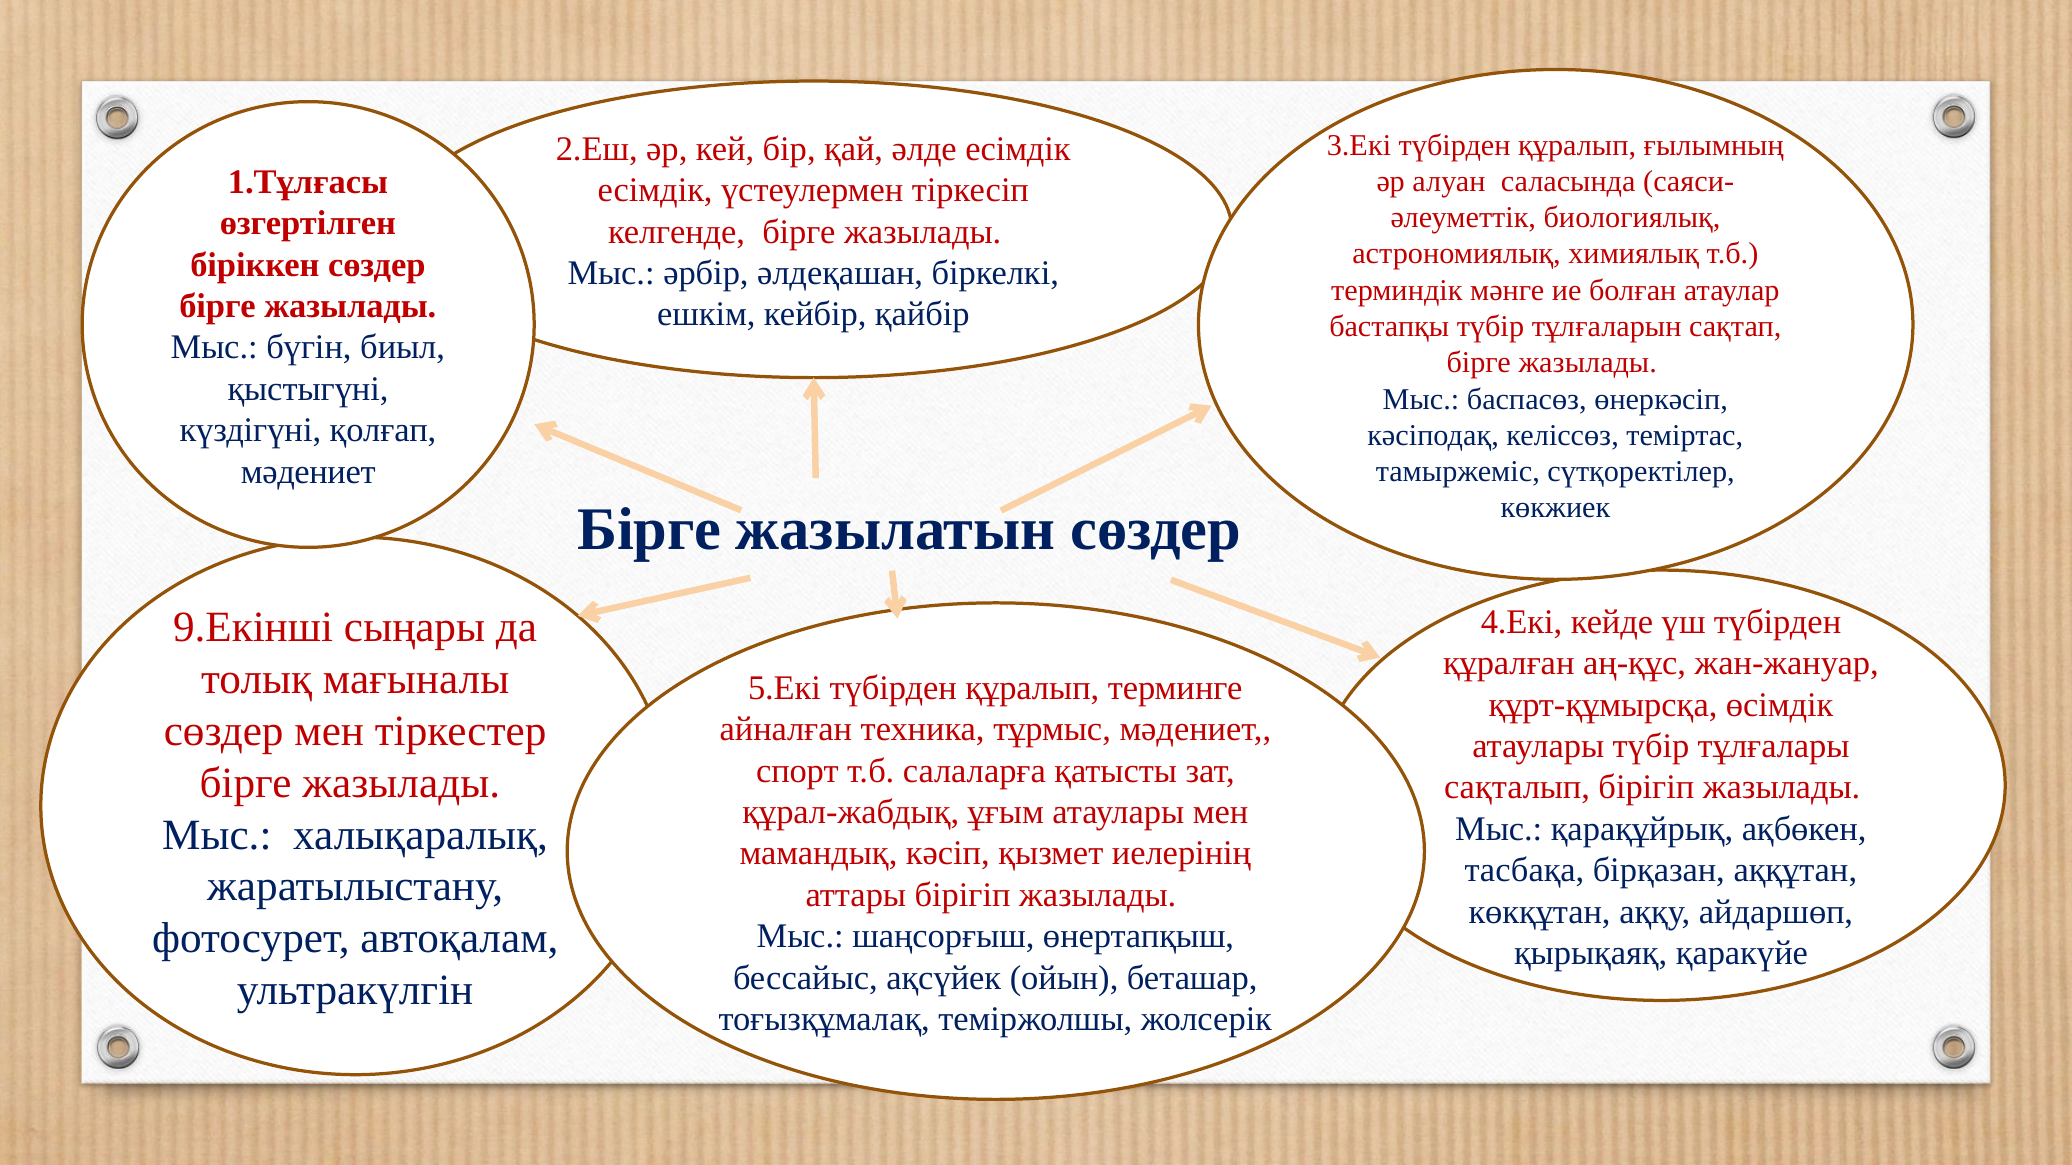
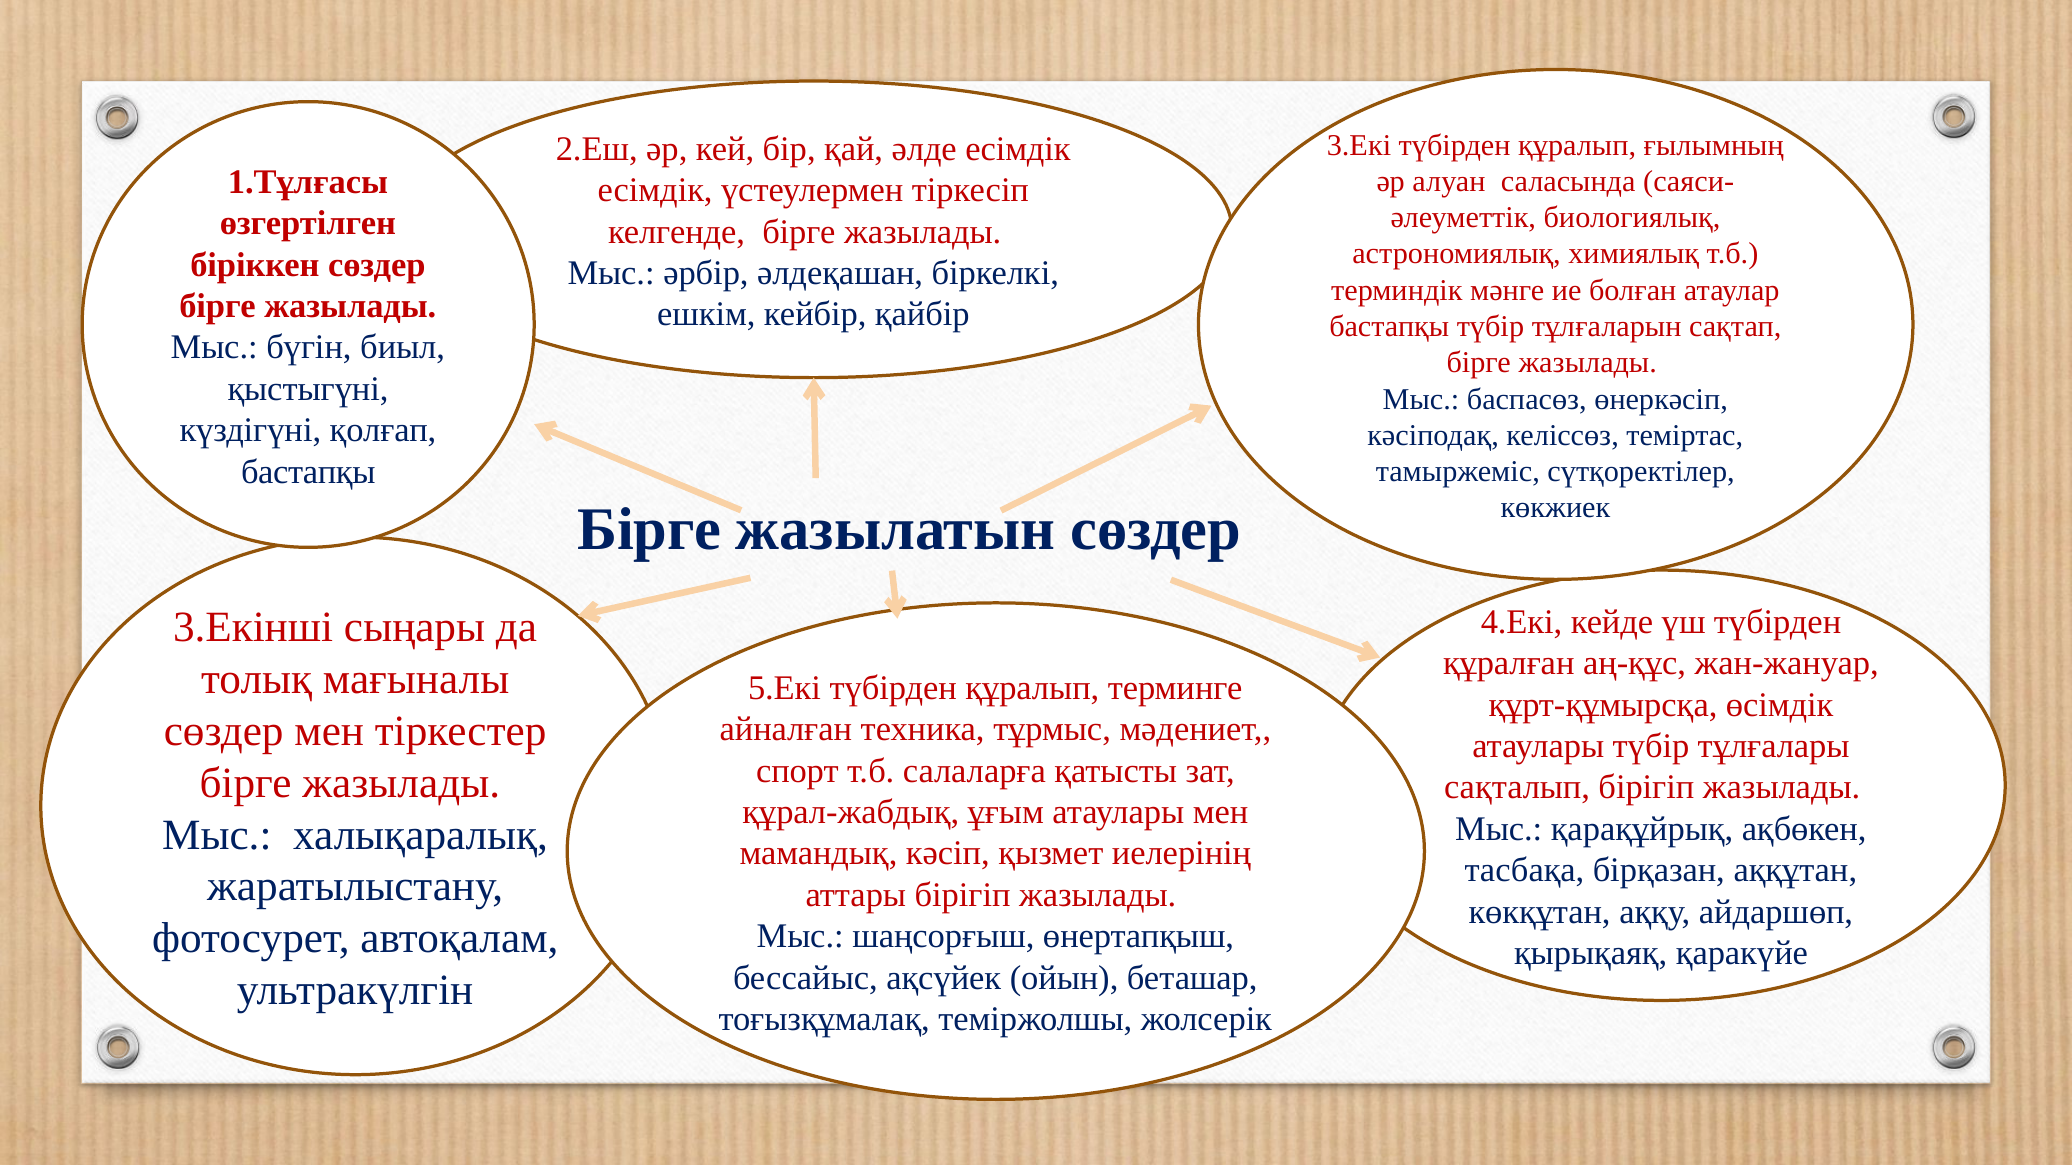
мәдениет: мәдениет -> бастапқы (308, 472)
9.Екінші: 9.Екінші -> 3.Екінші (253, 628)
